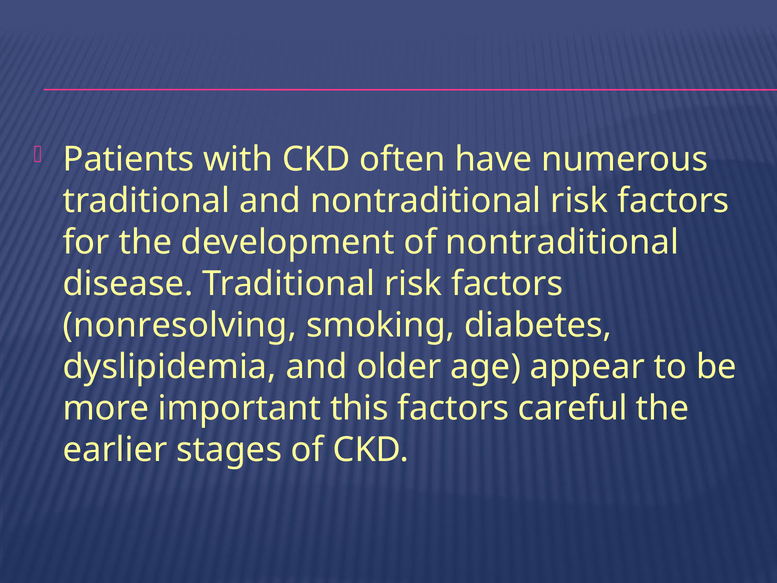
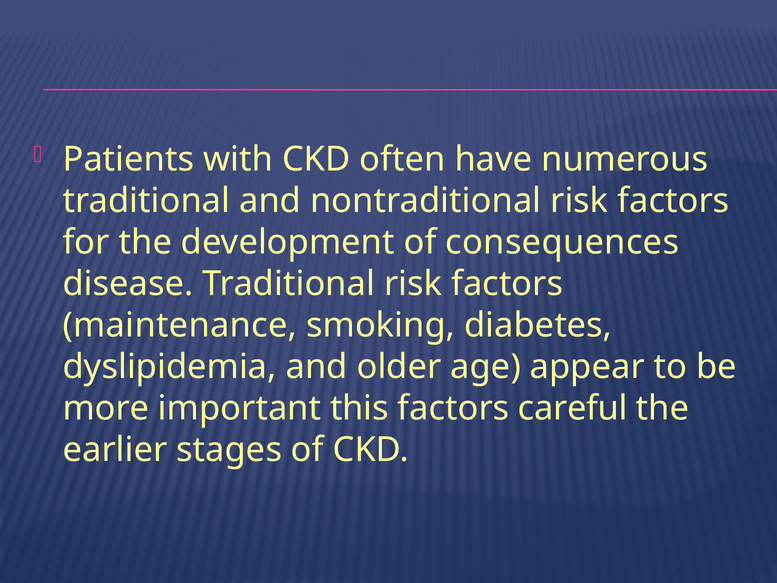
of nontraditional: nontraditional -> consequences (562, 242)
nonresolving: nonresolving -> maintenance (180, 325)
